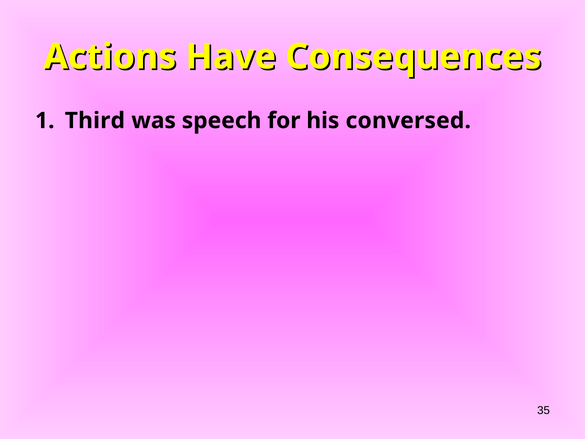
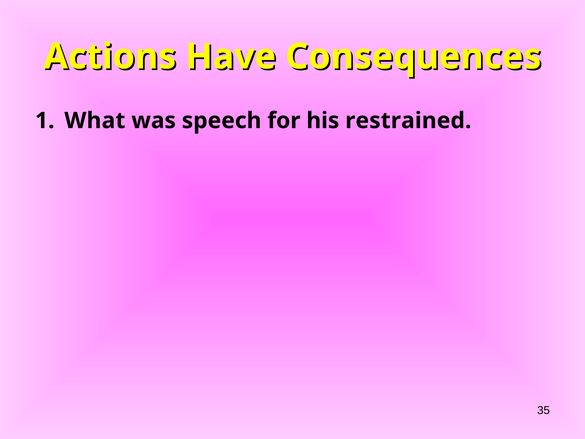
Third: Third -> What (95, 121)
conversed: conversed -> restrained (408, 121)
